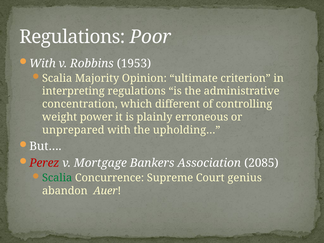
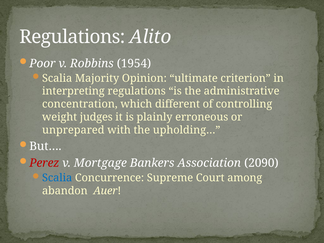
Poor: Poor -> Alito (150, 37)
With: With -> Poor (42, 63)
1953: 1953 -> 1954 (134, 63)
power: power -> judges (96, 117)
2085: 2085 -> 2090 (261, 163)
Scalia colour: green -> blue (57, 178)
genius: genius -> among (245, 178)
